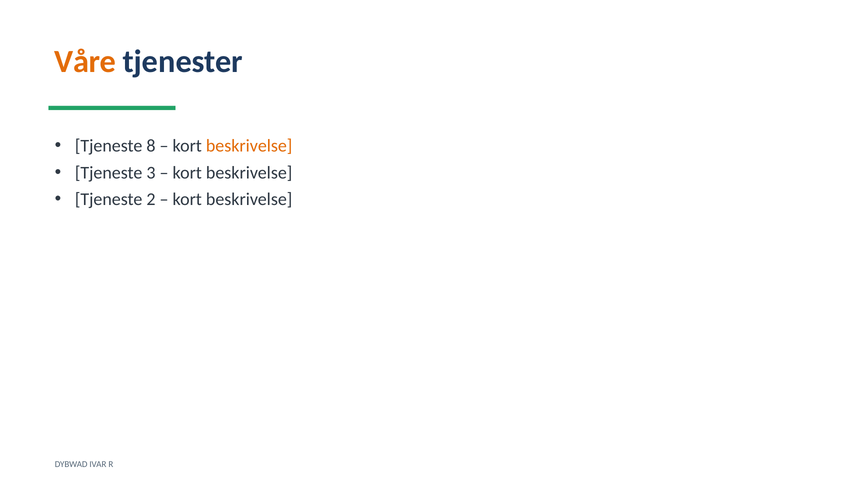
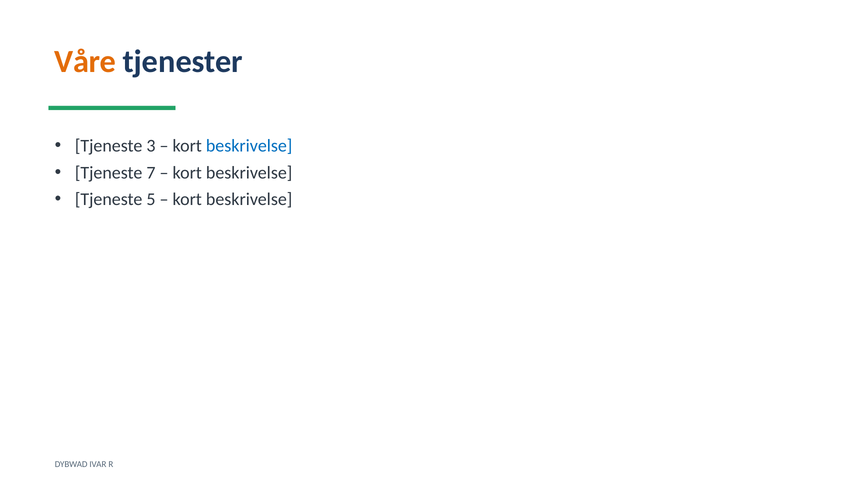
8: 8 -> 3 (151, 146)
beskrivelse colour: orange -> blue (249, 146)
3: 3 -> 7 (151, 173)
2: 2 -> 5 (151, 200)
